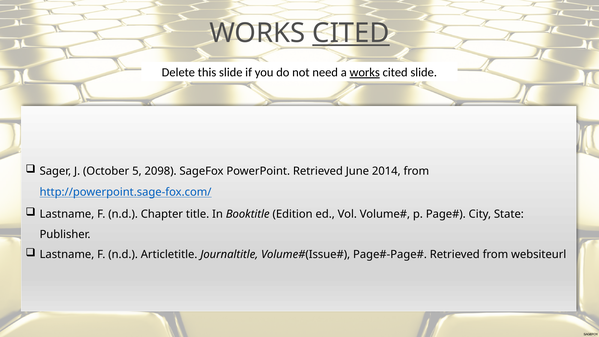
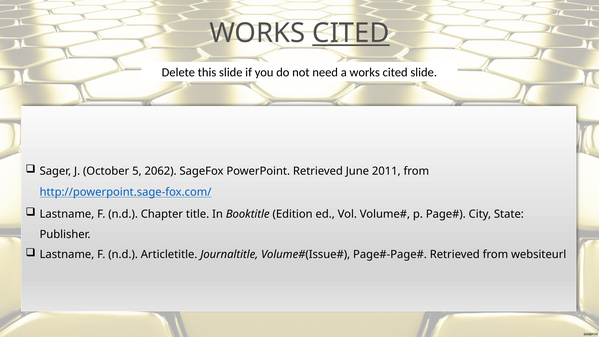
works underline: present -> none (365, 72)
2098: 2098 -> 2062 (161, 171)
2014: 2014 -> 2011 (386, 171)
